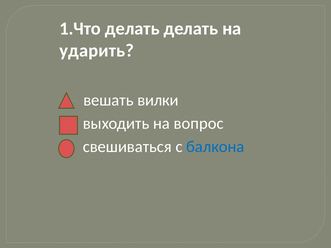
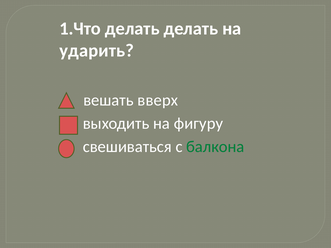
вилки: вилки -> вверх (158, 100)
вопрос: вопрос -> фигуру (198, 124)
балкона colour: blue -> green (215, 147)
